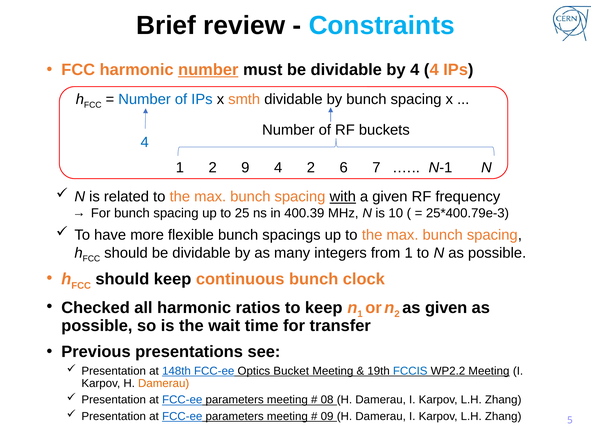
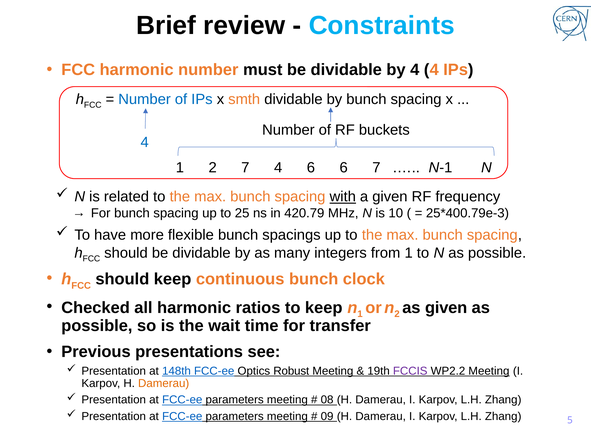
number underline: present -> none (208, 70)
2 9: 9 -> 7 (245, 168)
4 2: 2 -> 6 (311, 168)
400.39: 400.39 -> 420.79 (304, 213)
Bucket: Bucket -> Robust (291, 371)
FCCIS colour: blue -> purple (410, 371)
